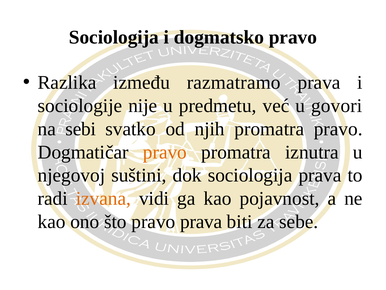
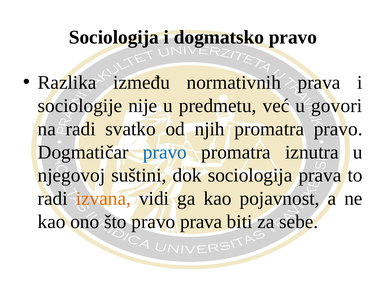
razmatramo: razmatramo -> normativnih (234, 82)
na sebi: sebi -> radi (81, 129)
pravo colour: orange -> blue (165, 152)
